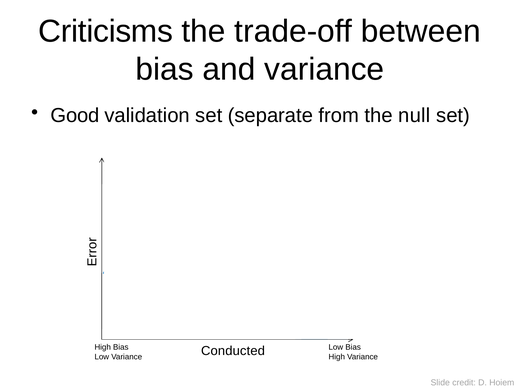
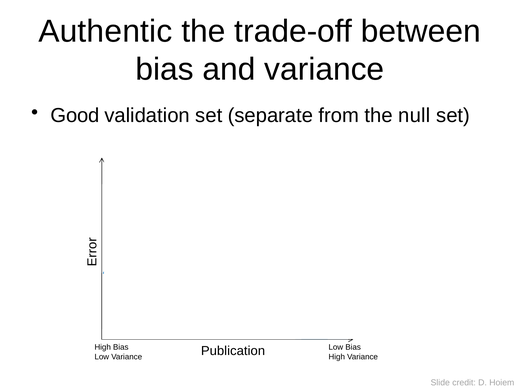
Criticisms: Criticisms -> Authentic (105, 31)
Conducted: Conducted -> Publication (233, 351)
